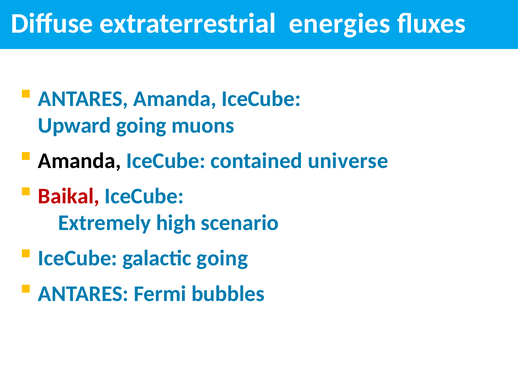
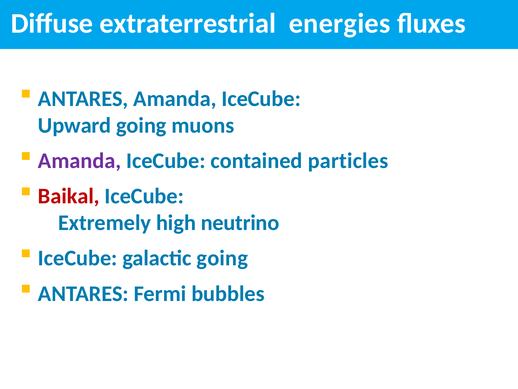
Amanda colour: black -> purple (80, 161)
universe: universe -> particles (348, 161)
scenario: scenario -> neutrino (240, 223)
